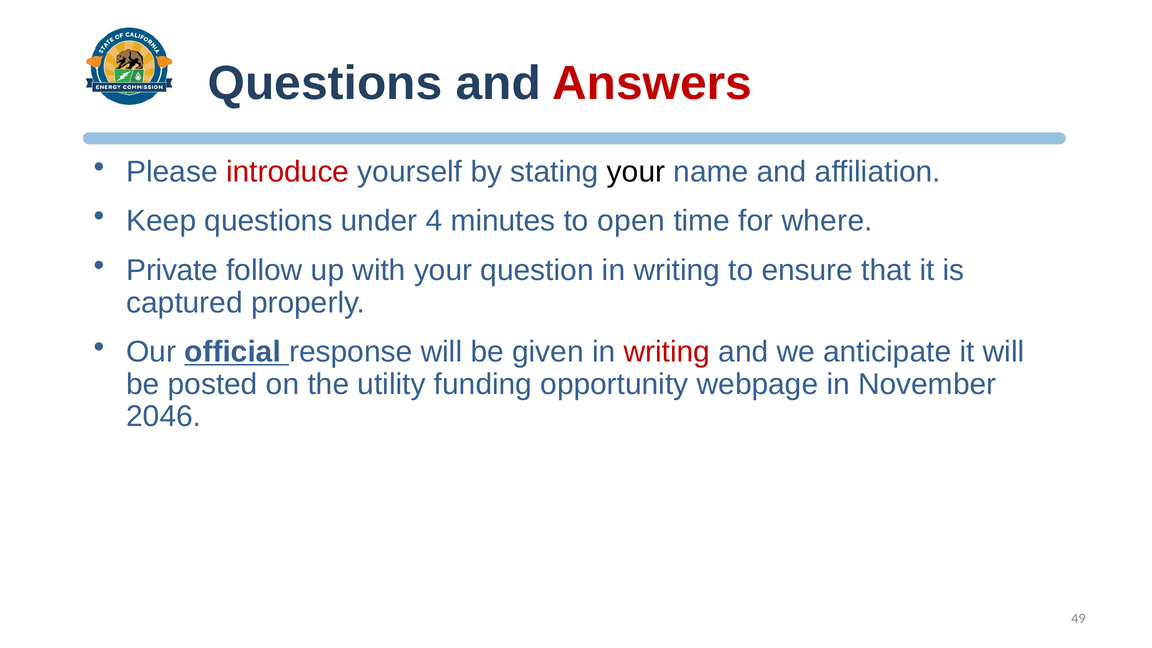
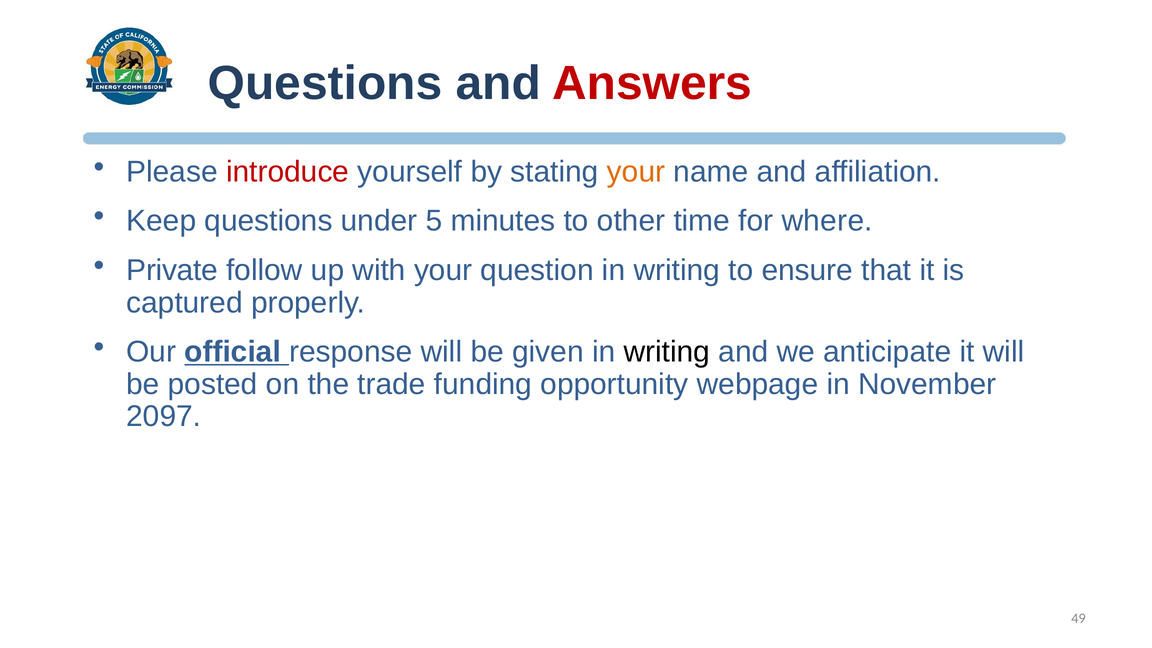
your colour: black -> orange (636, 172)
4: 4 -> 5 (434, 221)
open: open -> other (631, 221)
writing colour: red -> black (667, 352)
utility: utility -> trade (392, 384)
2046: 2046 -> 2097 (164, 417)
